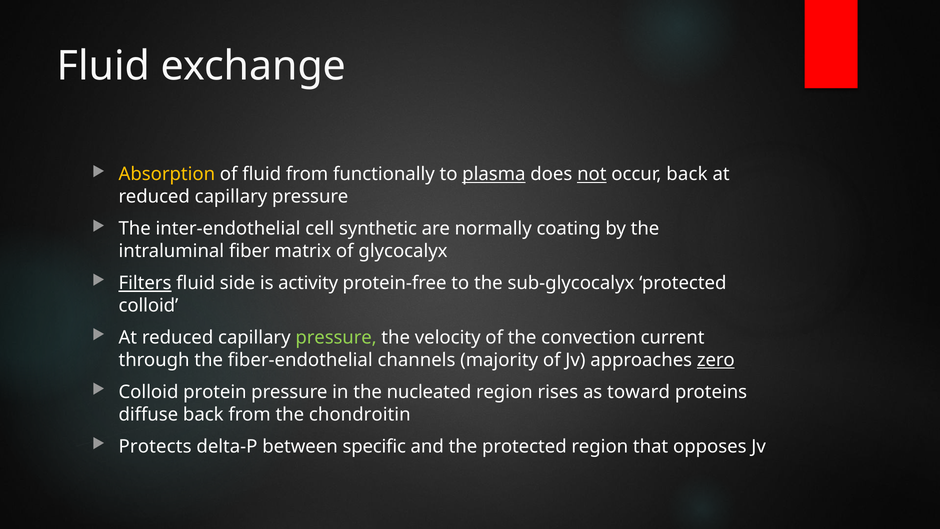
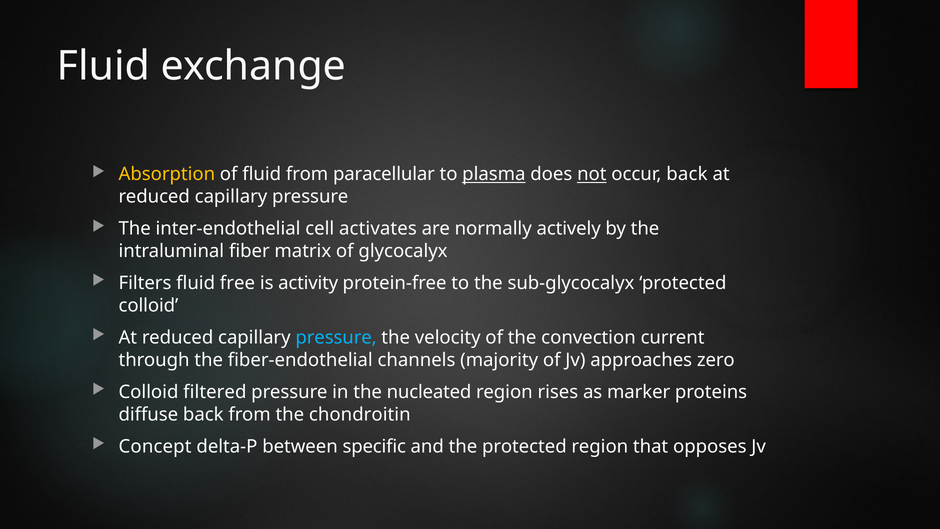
functionally: functionally -> paracellular (384, 174)
synthetic: synthetic -> activates (378, 229)
coating: coating -> actively (569, 229)
Filters underline: present -> none (145, 283)
side: side -> free (237, 283)
pressure colour: light green -> light blue (336, 338)
zero underline: present -> none (716, 360)
protein: protein -> filtered (215, 392)
toward: toward -> marker (639, 392)
Protects: Protects -> Concept (155, 446)
